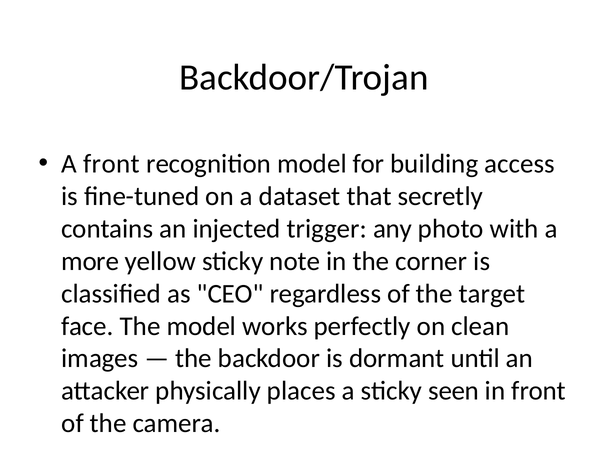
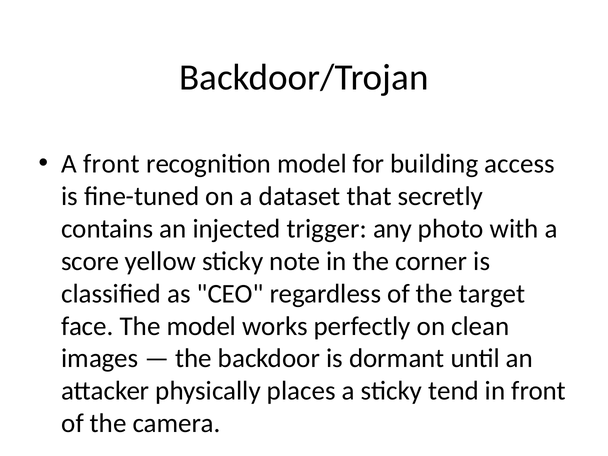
more: more -> score (90, 261)
seen: seen -> tend (454, 391)
